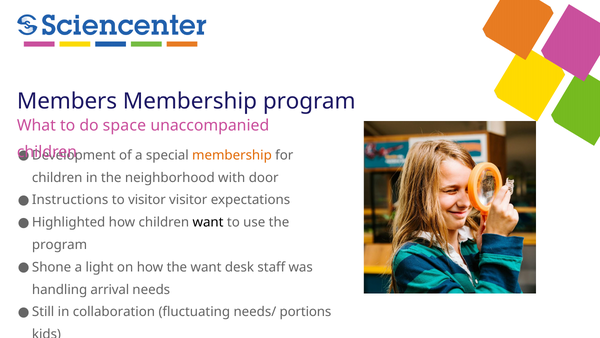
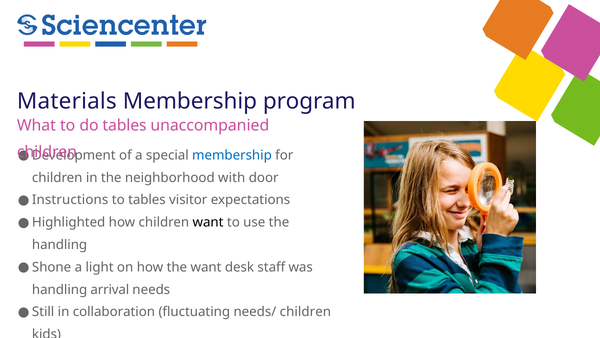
Members: Members -> Materials (67, 101)
do space: space -> tables (125, 125)
membership colour: orange -> blue (232, 155)
to visitor: visitor -> tables (147, 200)
program: program -> handling (60, 245)
needs/ portions: portions -> children (305, 312)
